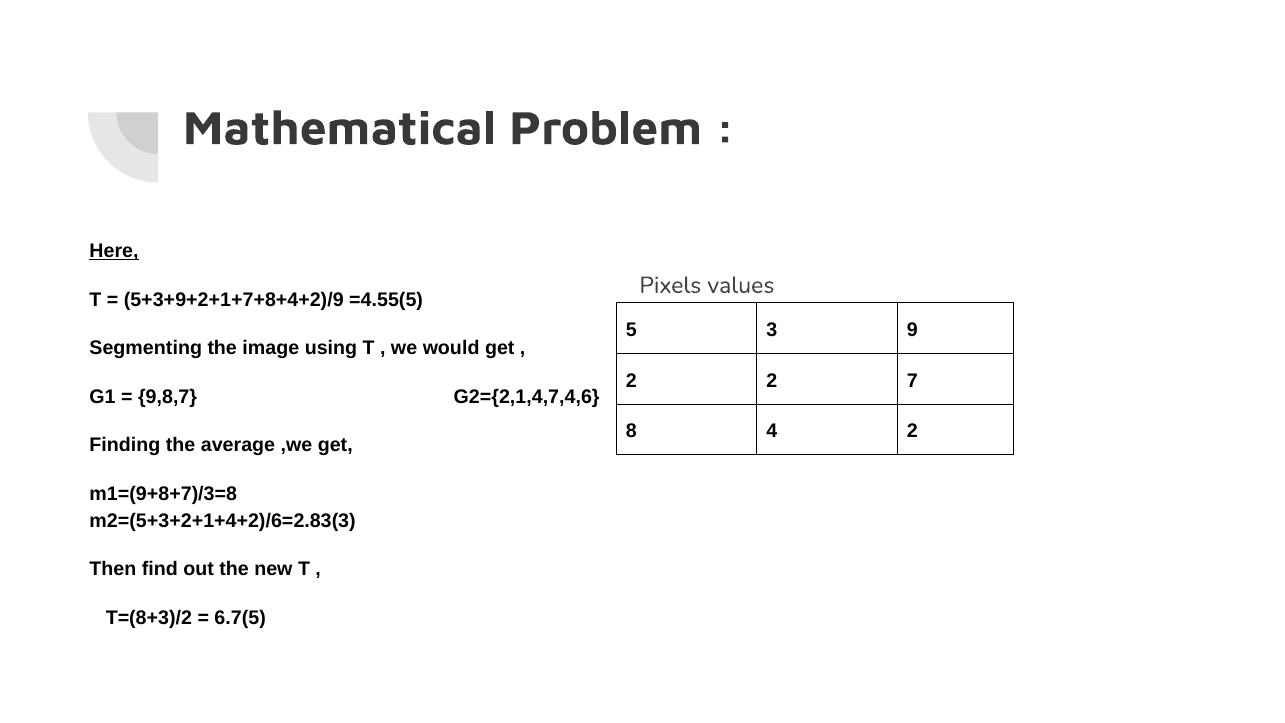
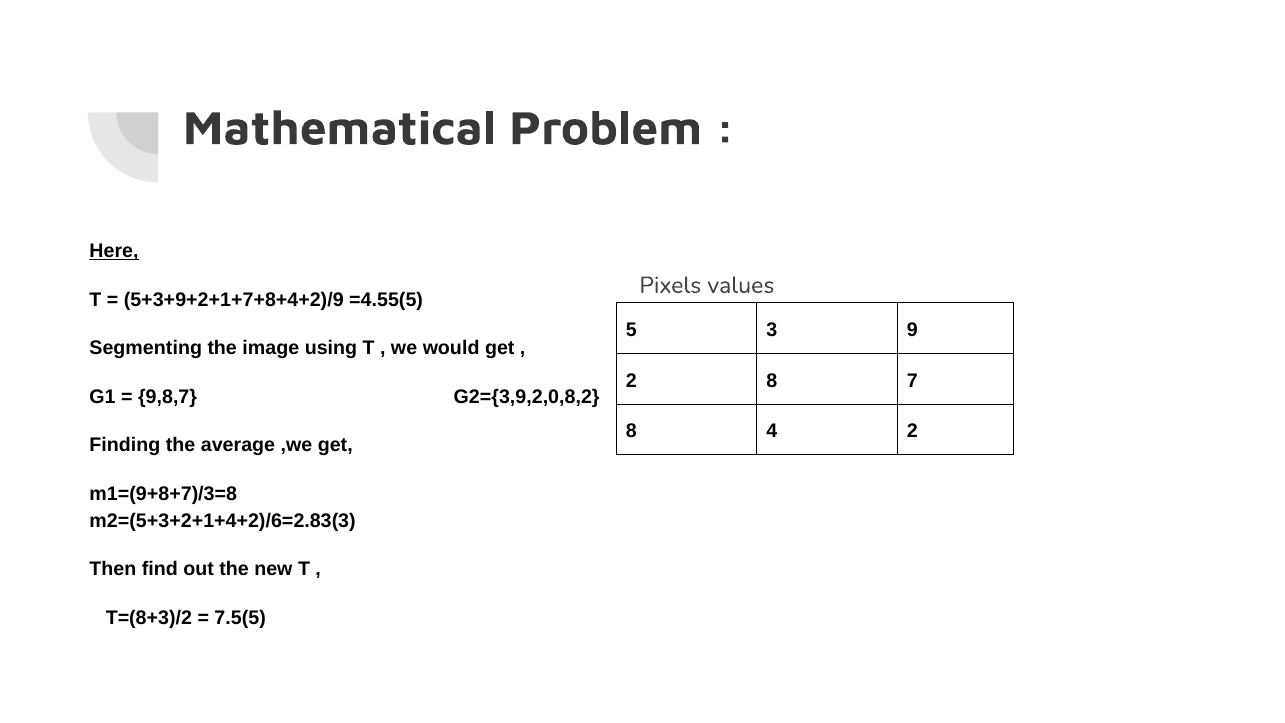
2 2: 2 -> 8 (772, 381)
G2={2,1,4,7,4,6: G2={2,1,4,7,4,6 -> G2={3,9,2,0,8,2 (527, 397)
6.7(5: 6.7(5 -> 7.5(5 (240, 618)
